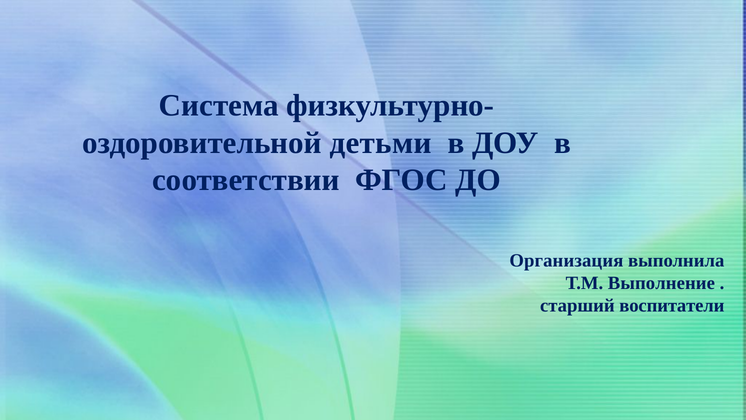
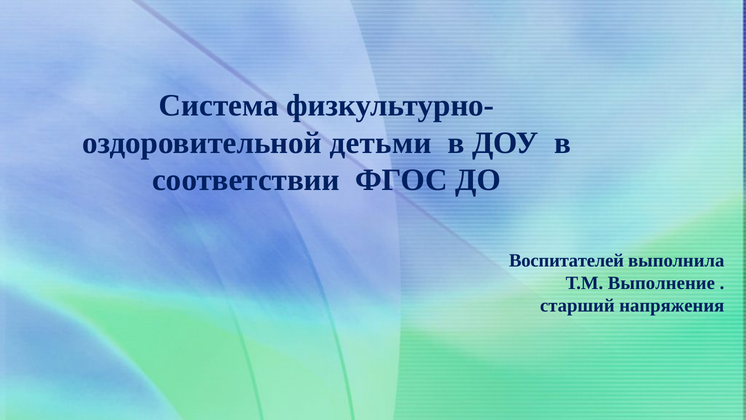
Организация: Организация -> Воспитателей (567, 260)
воспитатели: воспитатели -> напряжения (672, 305)
